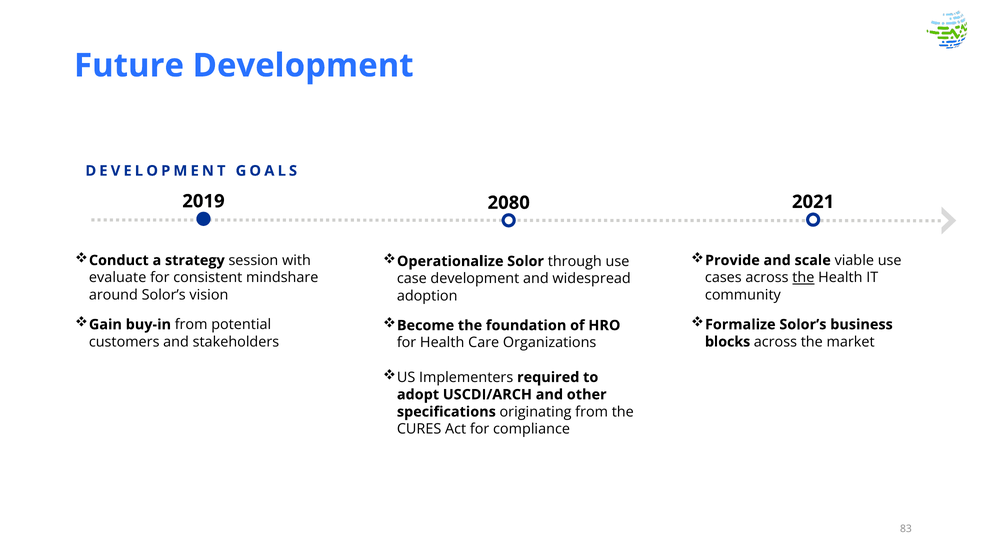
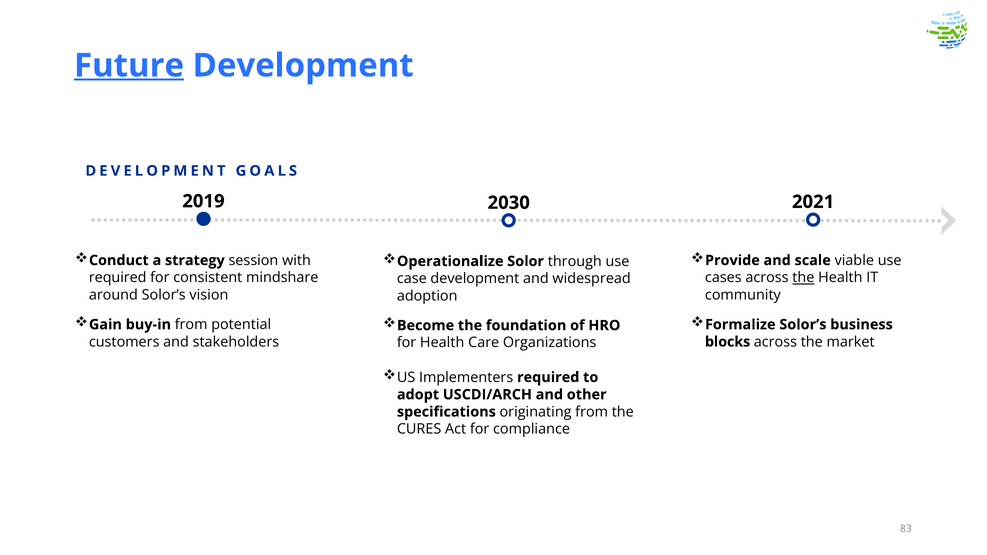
Future underline: none -> present (129, 66)
2080: 2080 -> 2030 (509, 203)
evaluate: evaluate -> required (118, 278)
